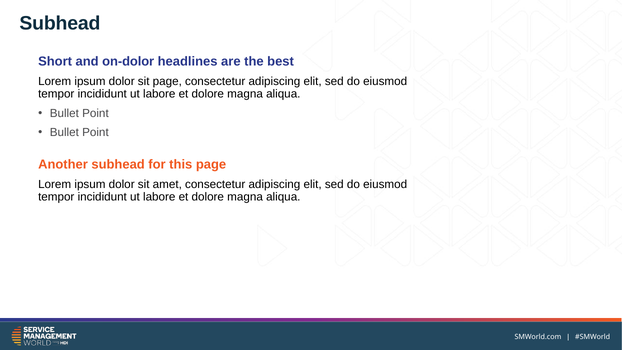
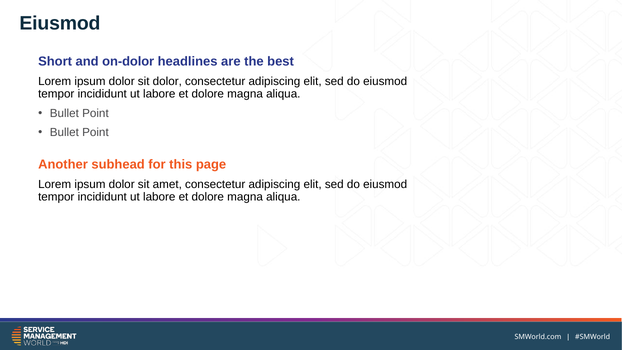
Subhead: Subhead -> Eiusmod (60, 23)
sit page: page -> dolor (167, 81)
